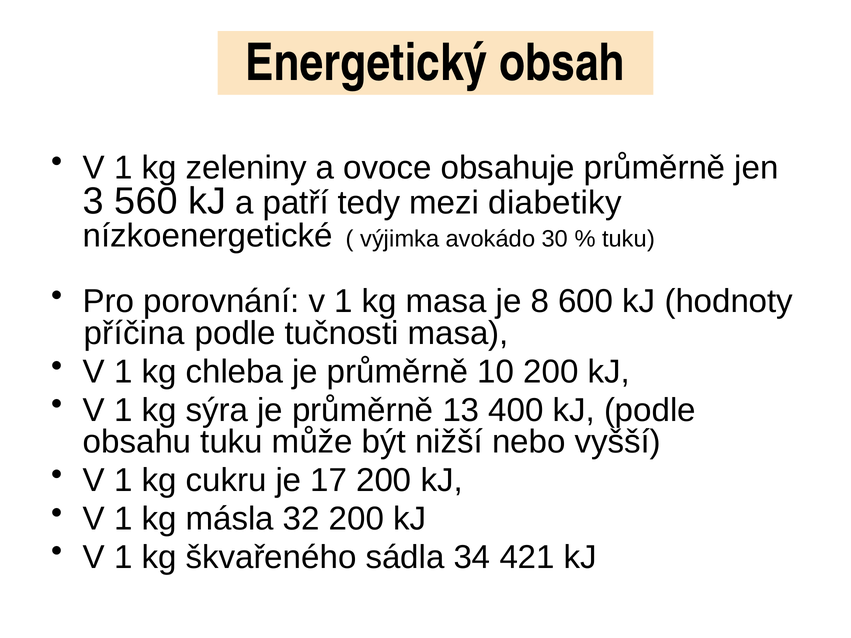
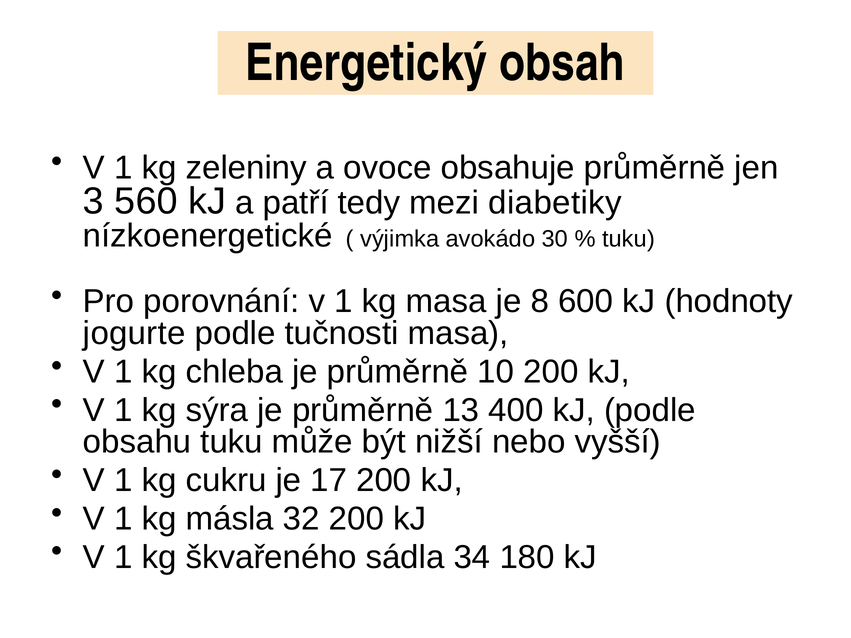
příčina: příčina -> jogurte (134, 333)
421: 421 -> 180 (527, 557)
